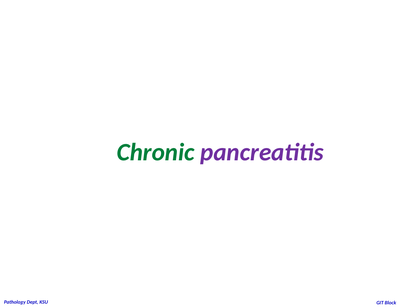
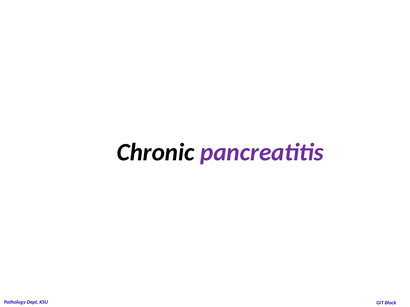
Chronic colour: green -> black (156, 153)
